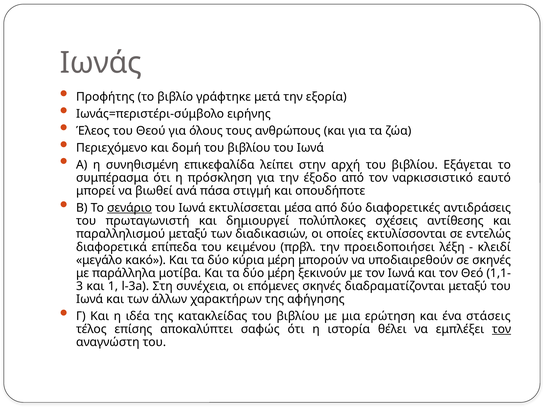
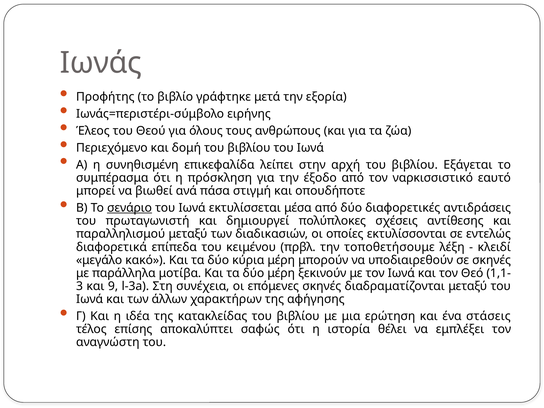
προειδοποιήσει: προειδοποιήσει -> τοποθετήσουμε (389, 247)
1: 1 -> 9 (113, 286)
τον underline: present -> none (502, 329)
